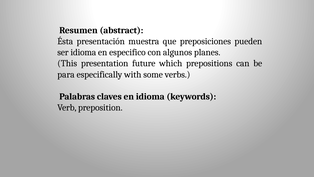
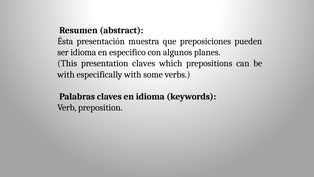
presentation future: future -> claves (144, 63)
para: para -> with (66, 74)
